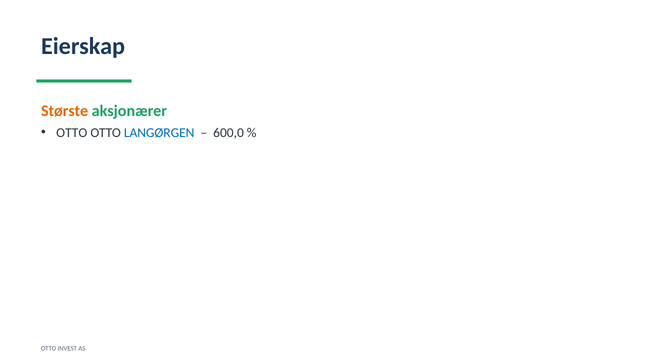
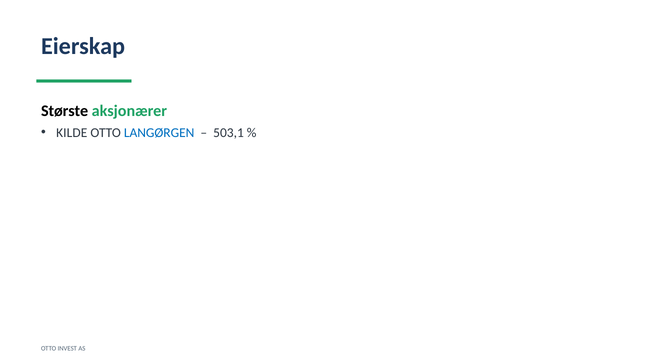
Største colour: orange -> black (65, 111)
OTTO: OTTO -> KILDE (72, 133)
600,0: 600,0 -> 503,1 (229, 133)
